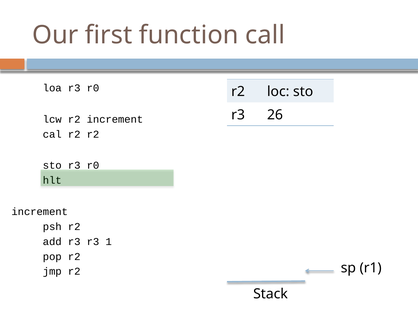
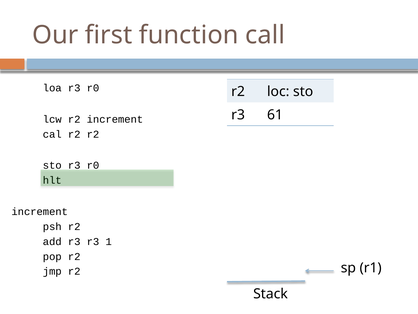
26: 26 -> 61 (275, 115)
